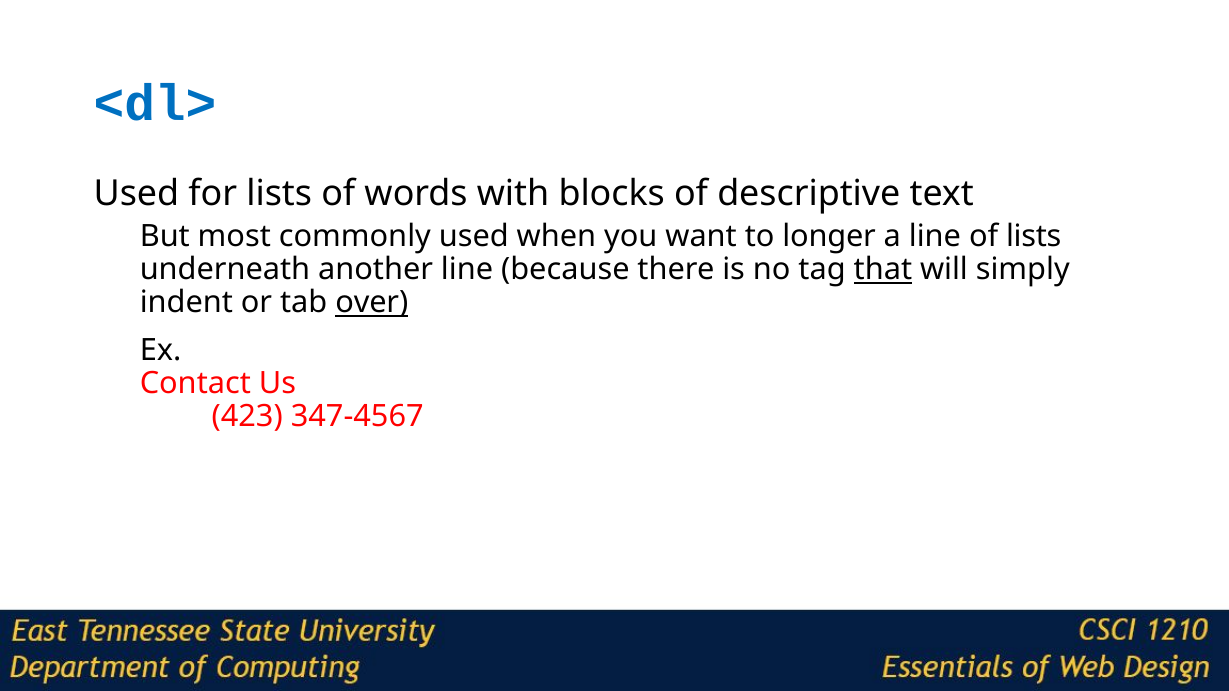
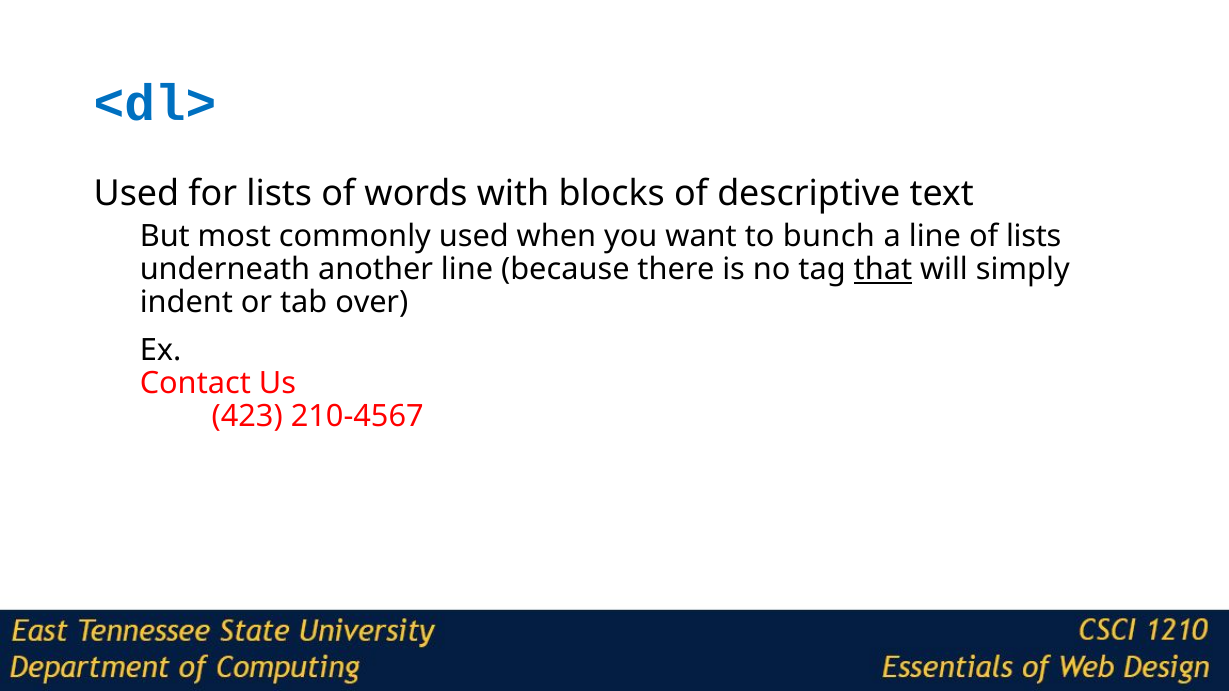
longer: longer -> bunch (829, 236)
over underline: present -> none (372, 303)
347-4567: 347-4567 -> 210-4567 (357, 416)
